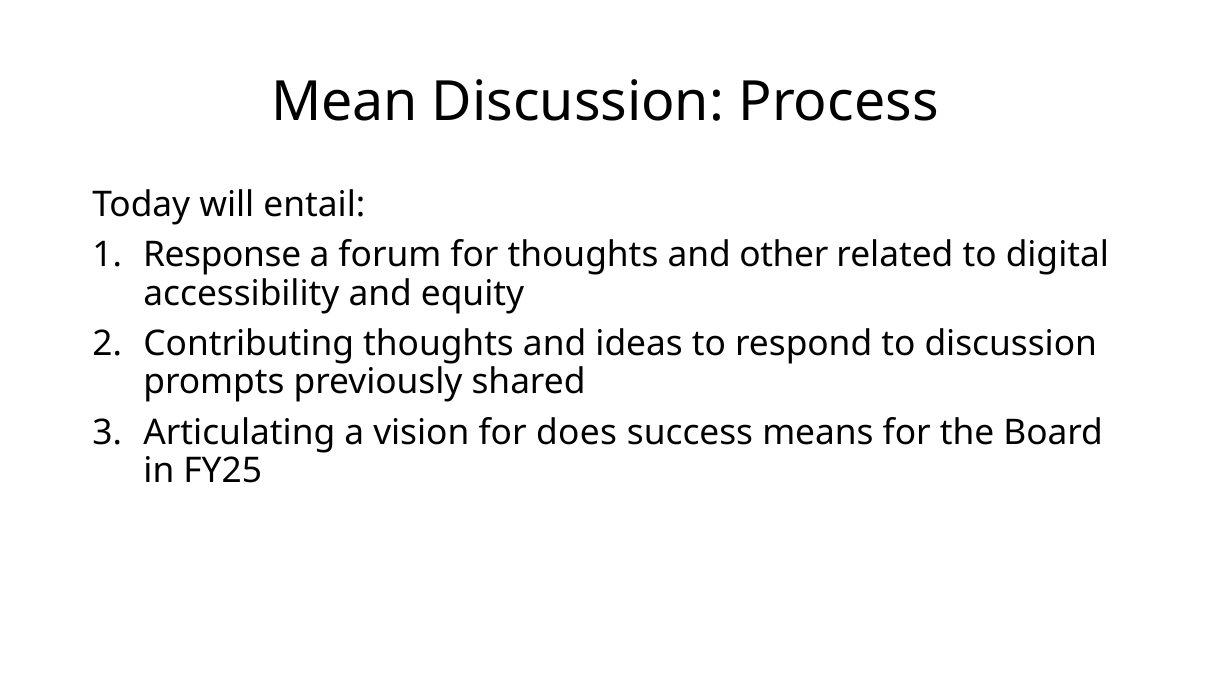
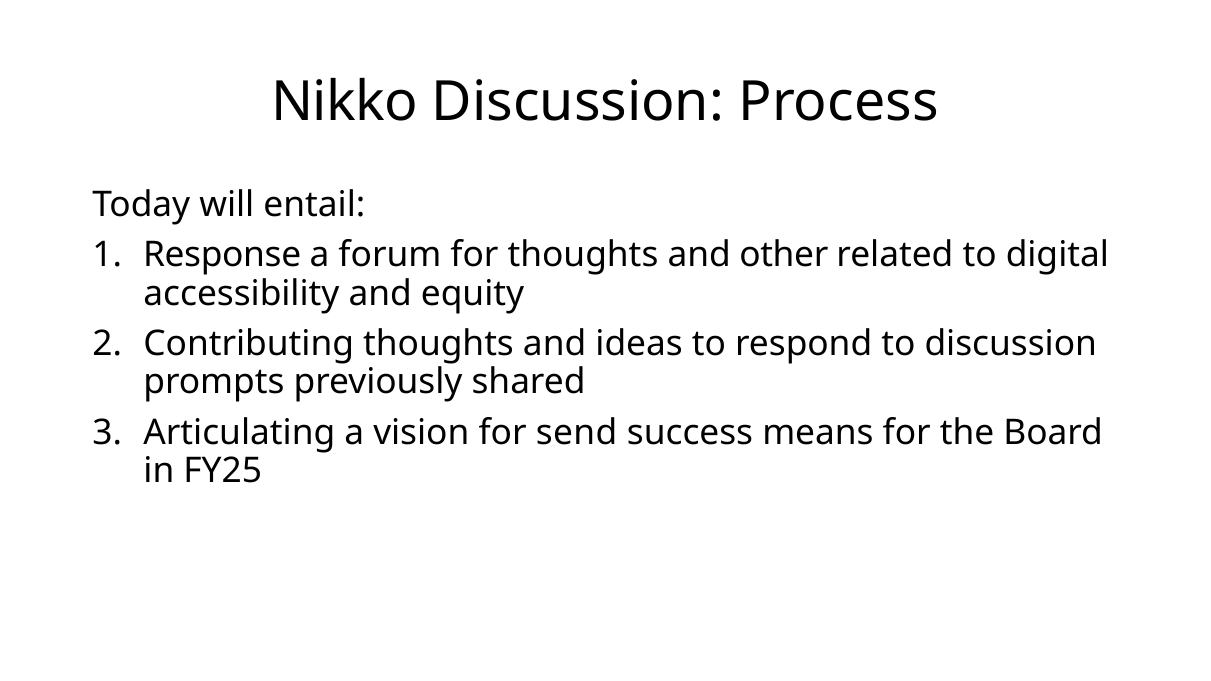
Mean: Mean -> Nikko (345, 102)
does: does -> send (577, 433)
